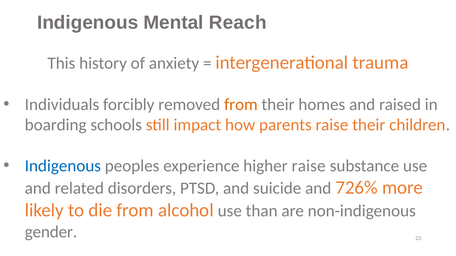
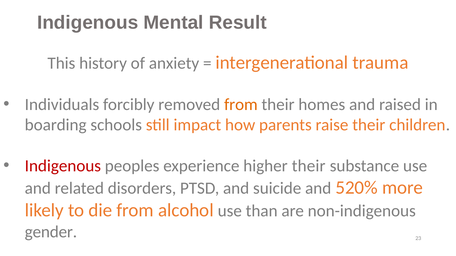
Reach: Reach -> Result (238, 23)
Indigenous colour: blue -> red (63, 166)
higher raise: raise -> their (309, 166)
726%: 726% -> 520% (357, 188)
